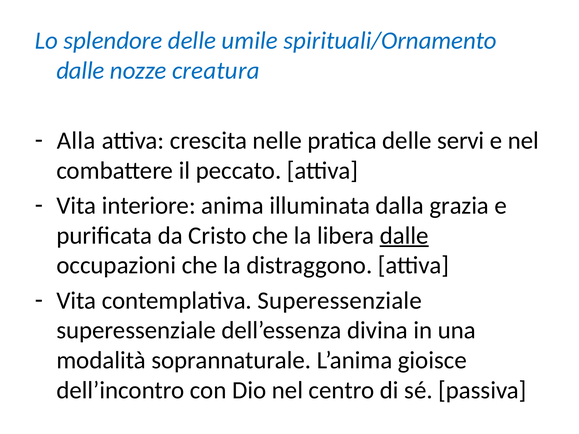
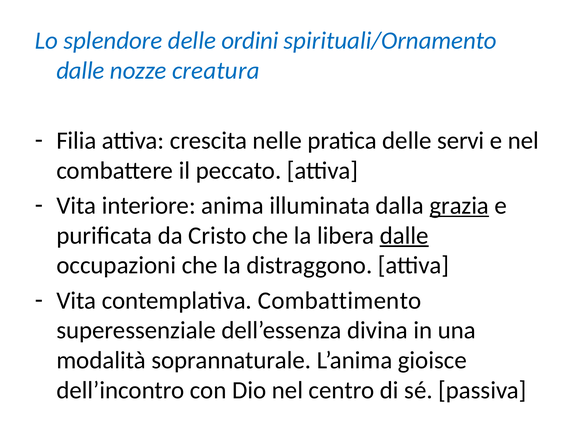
umile: umile -> ordini (250, 41)
Alla: Alla -> Filia (76, 141)
grazia underline: none -> present (459, 206)
contemplativa Superessenziale: Superessenziale -> Combattimento (340, 301)
